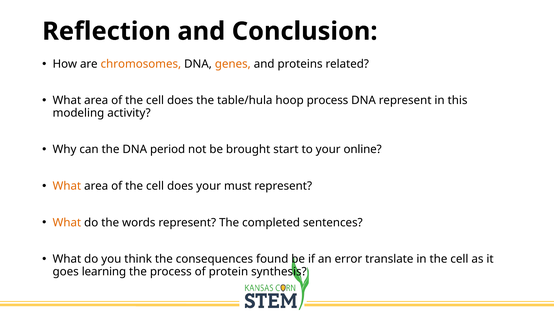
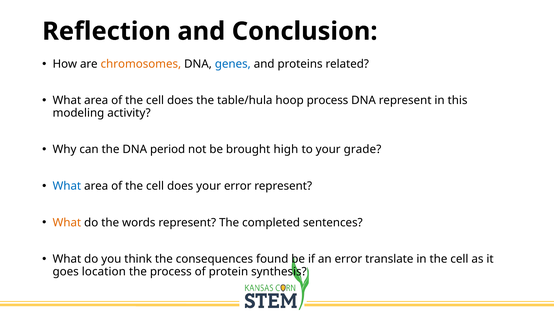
genes colour: orange -> blue (233, 64)
start: start -> high (286, 149)
online: online -> grade (362, 149)
What colour: orange -> blue (67, 186)
your must: must -> error (238, 186)
learning: learning -> location (104, 271)
